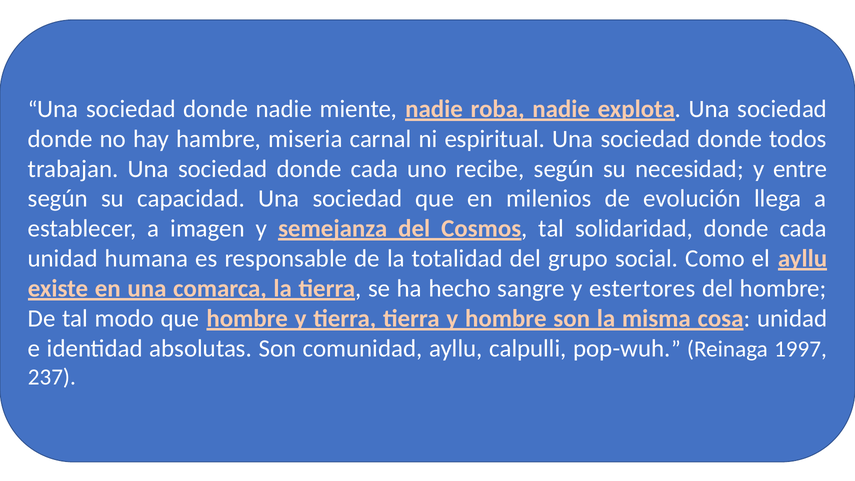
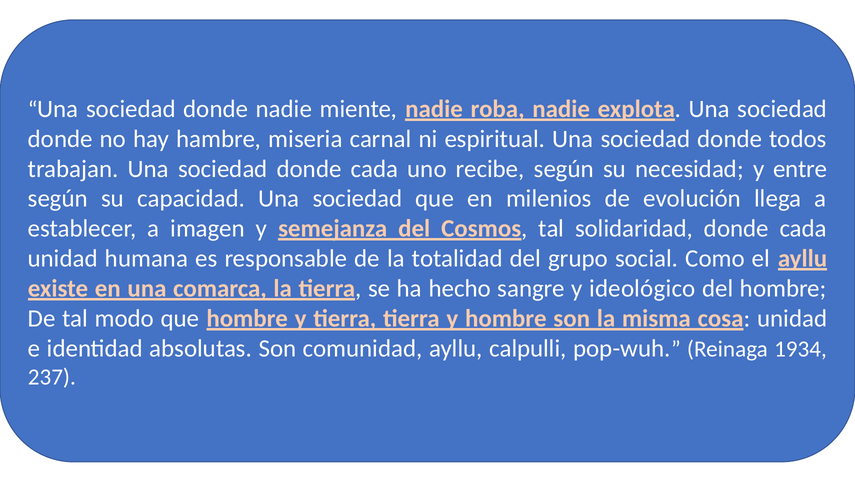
estertores: estertores -> ideológico (642, 289)
1997: 1997 -> 1934 (800, 349)
